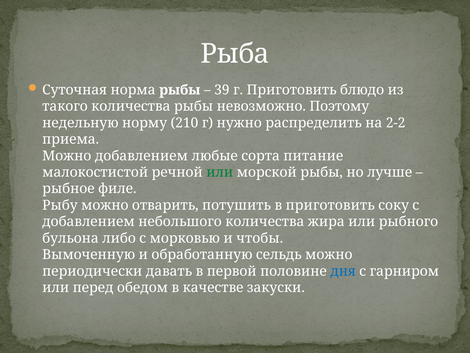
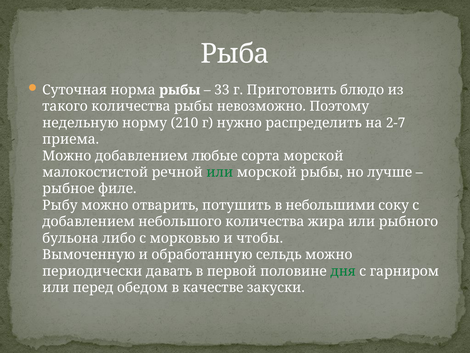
39: 39 -> 33 (222, 90)
2-2: 2-2 -> 2-7 (396, 123)
сорта питание: питание -> морской (313, 156)
в приготовить: приготовить -> небольшими (330, 205)
дня colour: blue -> green (343, 271)
